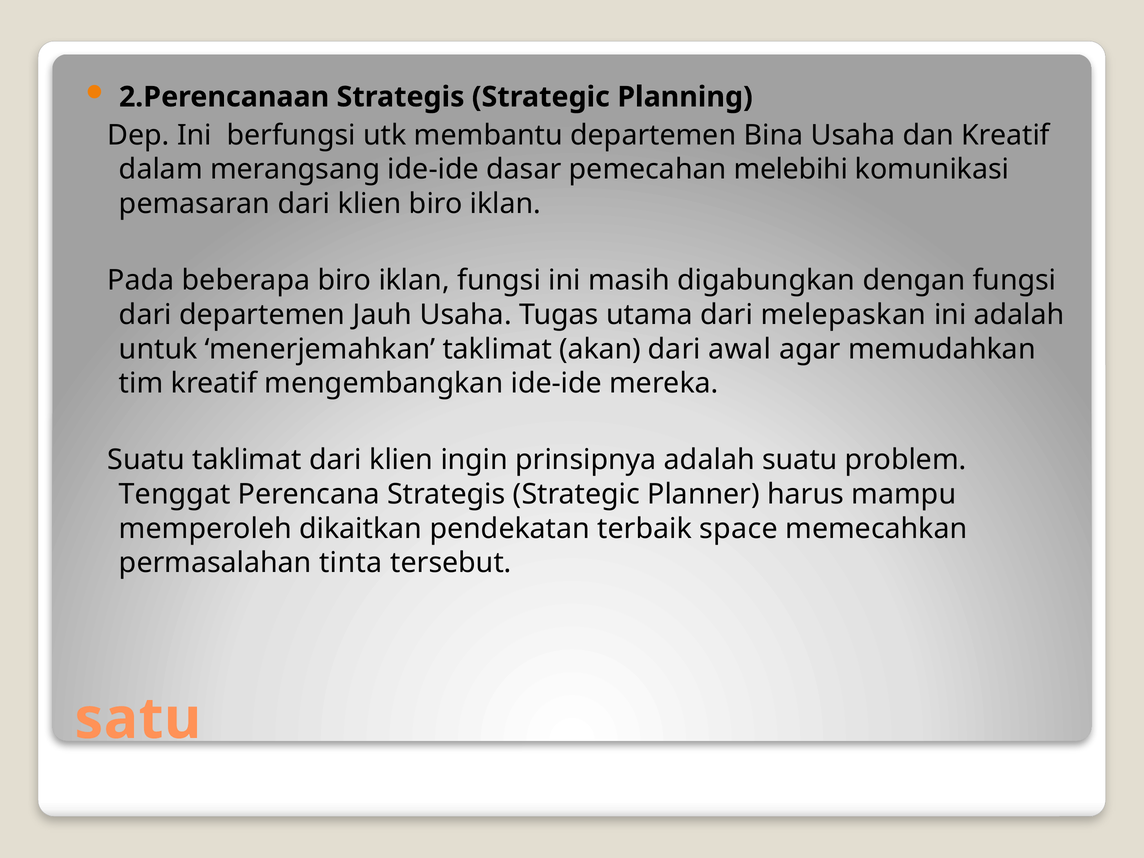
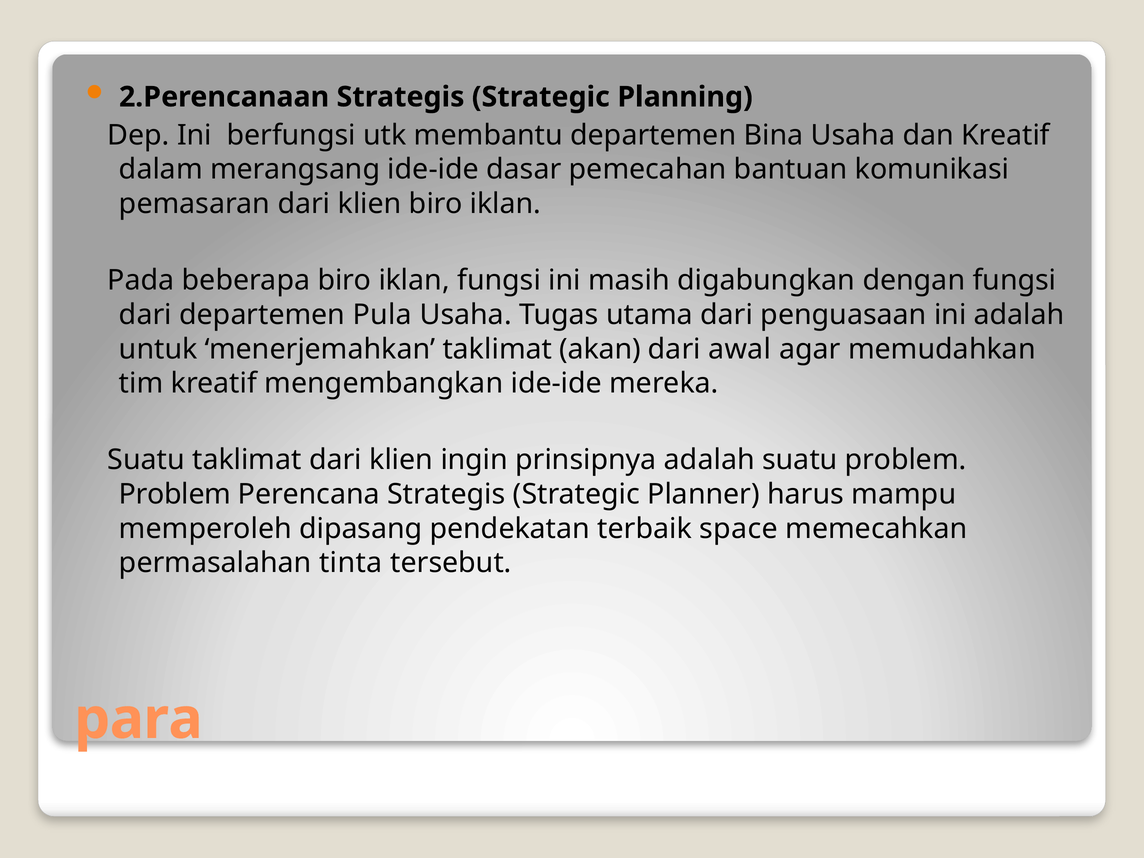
melebihi: melebihi -> bantuan (791, 170)
Jauh: Jauh -> Pula (382, 315)
melepaskan: melepaskan -> penguasaan (844, 315)
Tenggat: Tenggat -> Problem (175, 494)
dikaitkan: dikaitkan -> dipasang (361, 529)
satu: satu -> para (138, 719)
